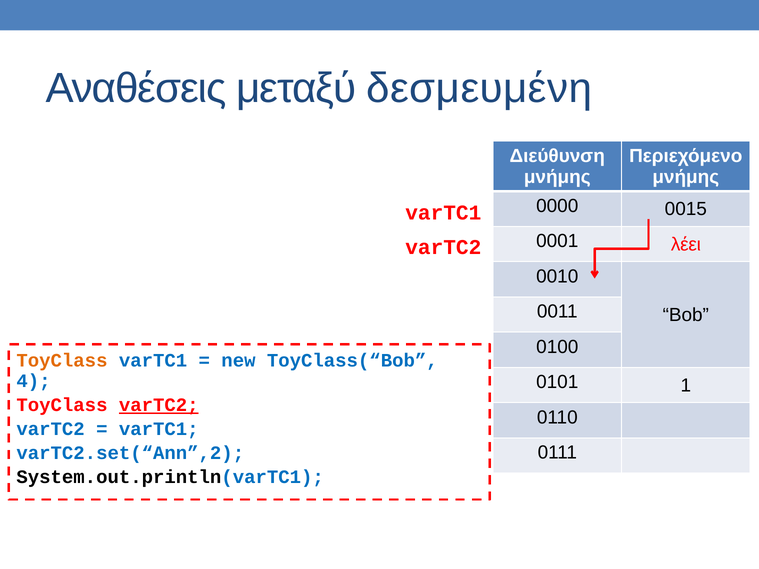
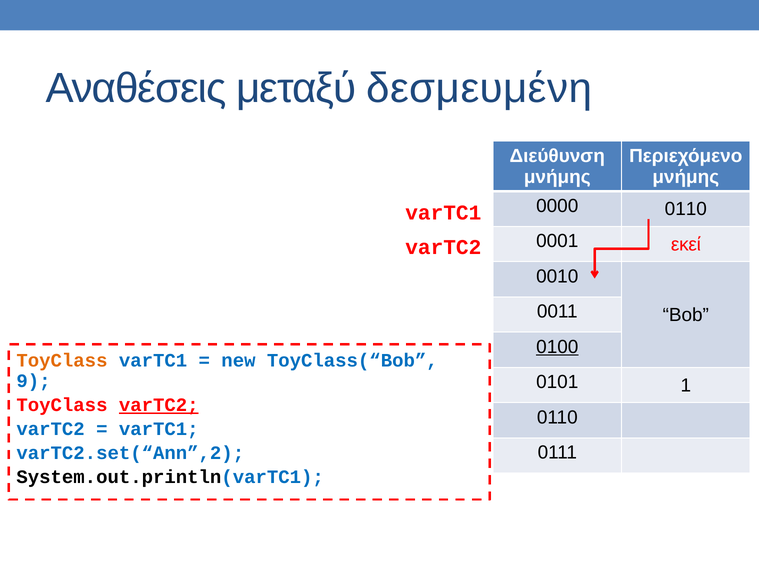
0000 0015: 0015 -> 0110 (686, 209)
λέει: λέει -> εκεί (686, 244)
0100 underline: none -> present (557, 347)
4: 4 -> 9 (34, 381)
